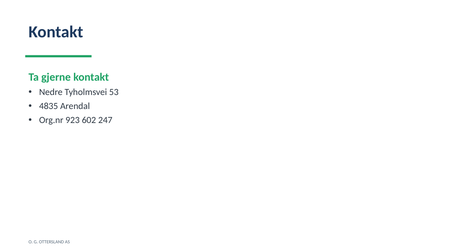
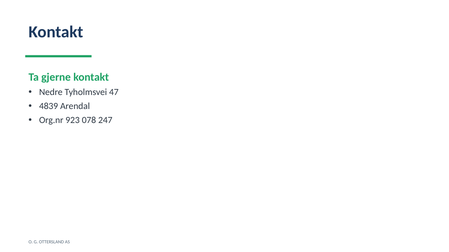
53: 53 -> 47 (114, 92)
4835: 4835 -> 4839 (49, 106)
602: 602 -> 078 (89, 120)
